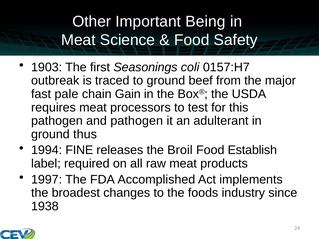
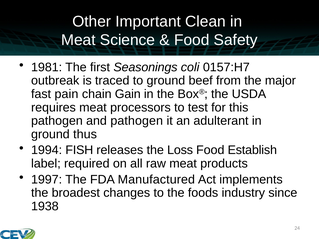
Being: Being -> Clean (206, 22)
1903: 1903 -> 1981 (47, 67)
pale: pale -> pain (66, 94)
FINE: FINE -> FISH (79, 150)
Broil: Broil -> Loss (180, 150)
Accomplished: Accomplished -> Manufactured (156, 180)
